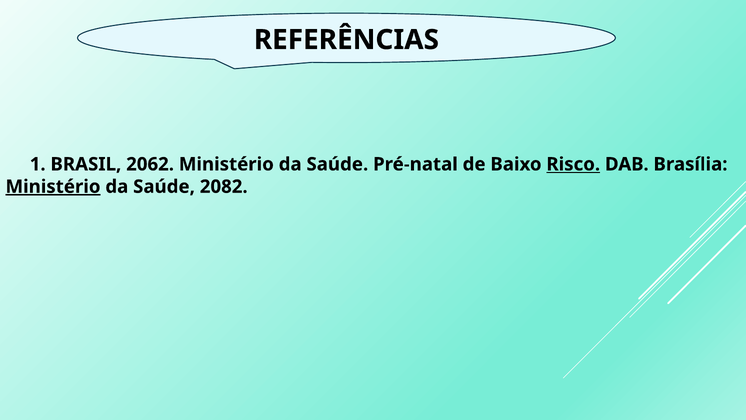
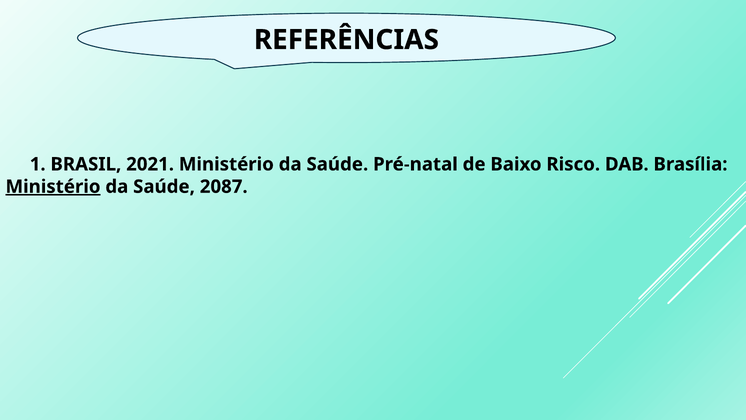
2062: 2062 -> 2021 (150, 164)
Risco underline: present -> none (573, 164)
2082: 2082 -> 2087 (224, 187)
